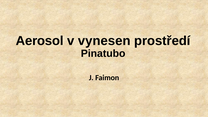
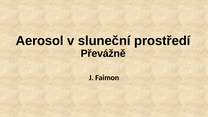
vynesen: vynesen -> sluneční (104, 41)
Pinatubo: Pinatubo -> Převážně (103, 53)
